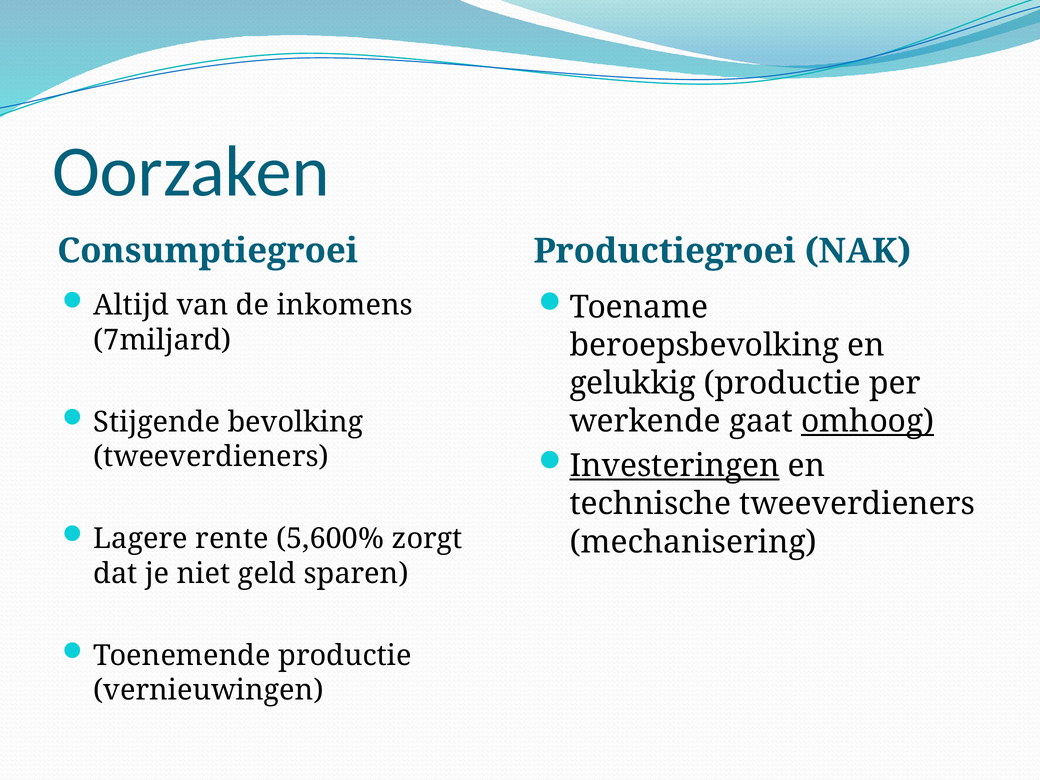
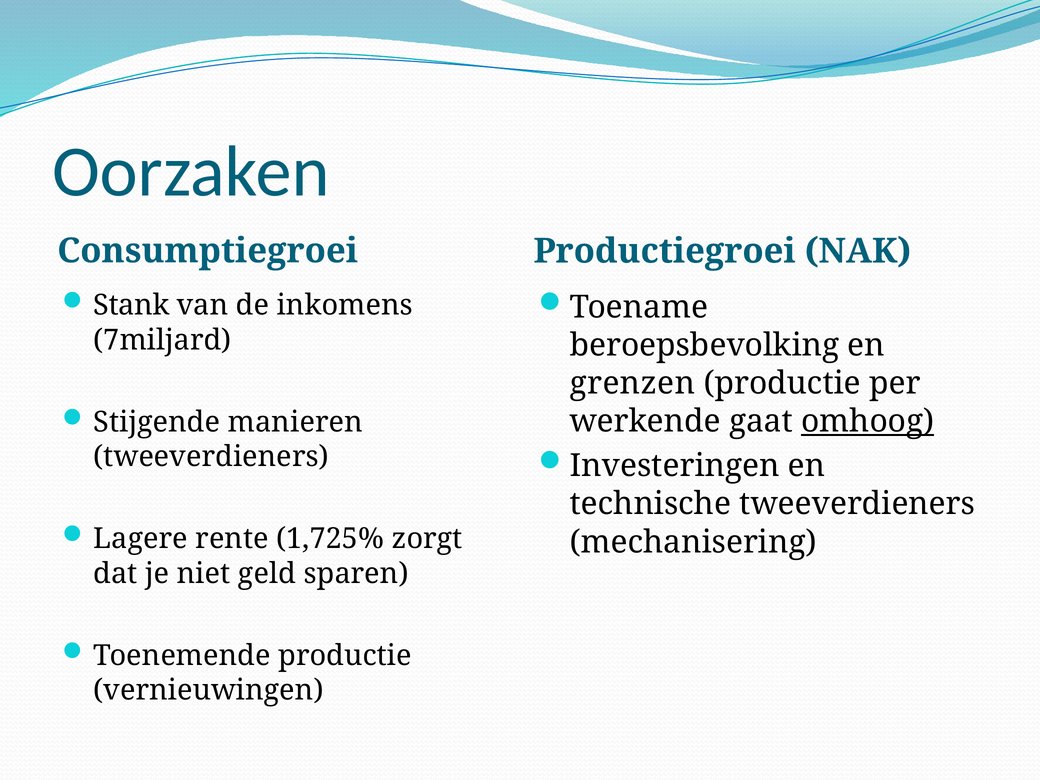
Altijd: Altijd -> Stank (131, 305)
gelukkig: gelukkig -> grenzen (632, 383)
bevolking: bevolking -> manieren (295, 422)
Investeringen underline: present -> none (675, 466)
5,600%: 5,600% -> 1,725% (330, 539)
